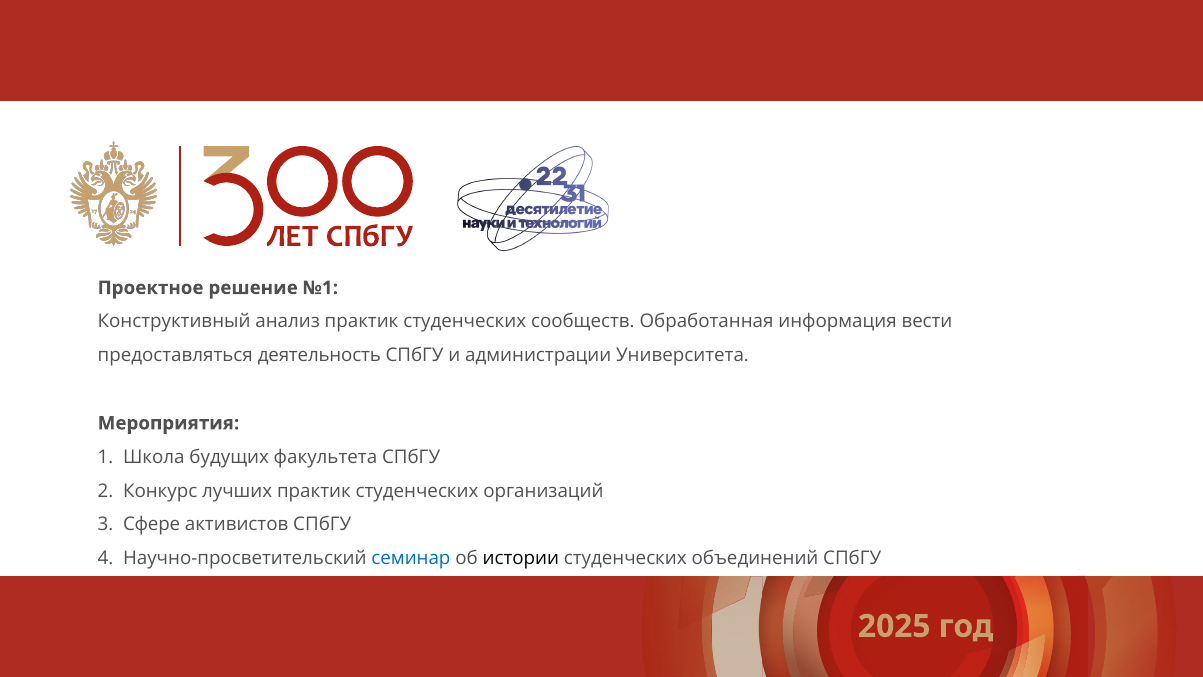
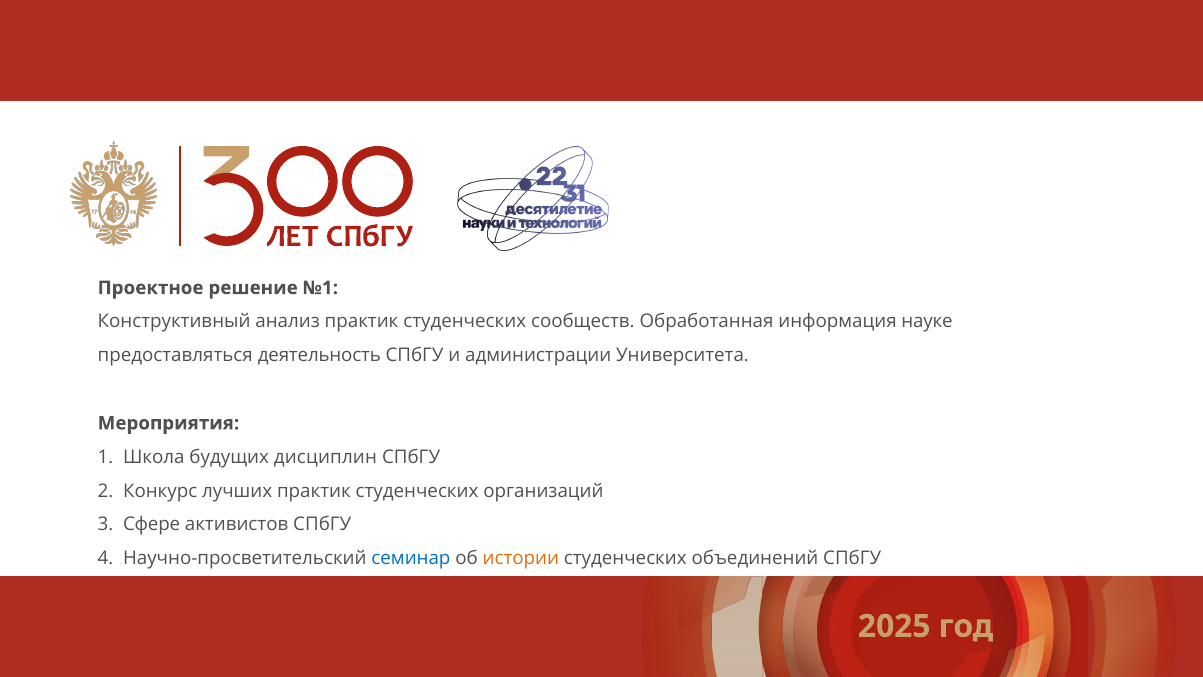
вести: вести -> науке (927, 322)
факультета: факультета -> дисциплин (325, 457)
истории colour: black -> orange (521, 558)
